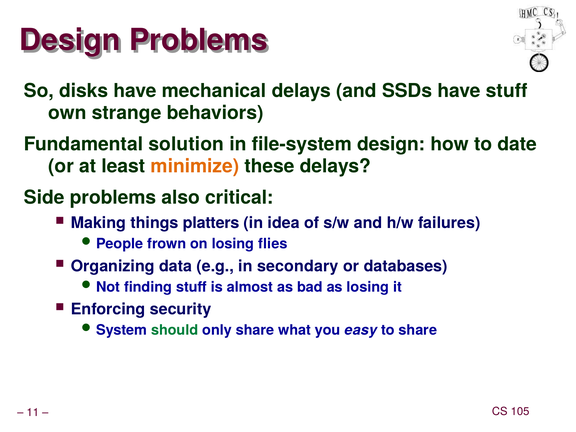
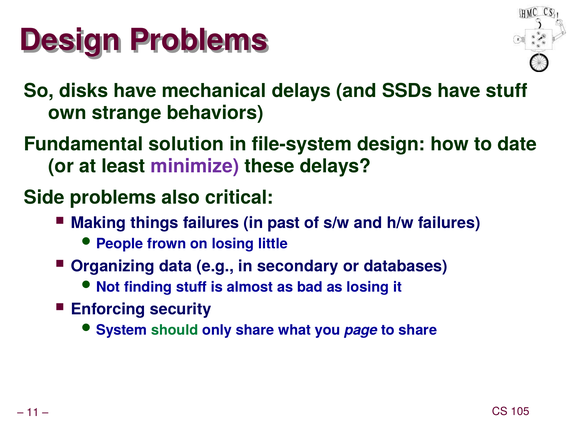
minimize colour: orange -> purple (195, 166)
things platters: platters -> failures (211, 223)
idea: idea -> past (284, 223)
flies: flies -> little (273, 244)
easy: easy -> page (361, 330)
